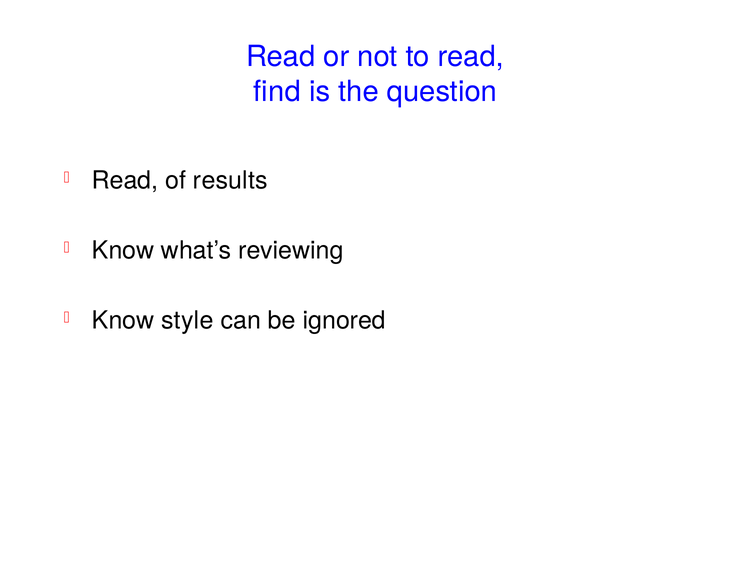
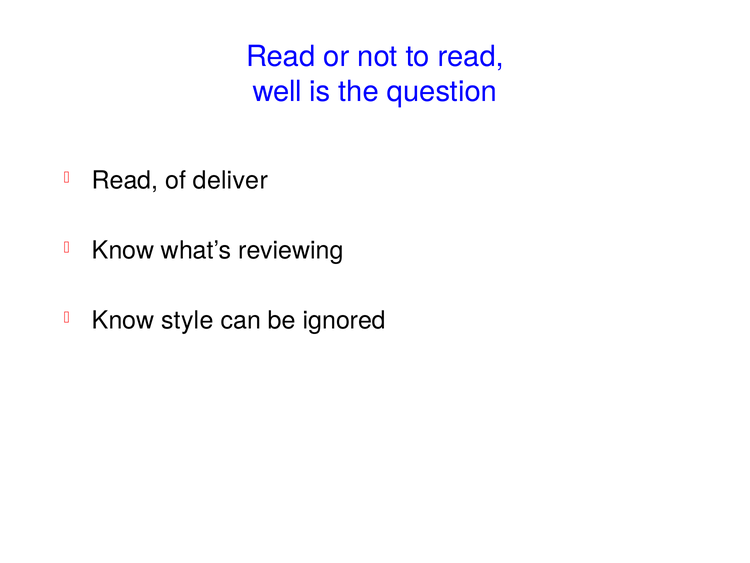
find: find -> well (277, 91)
results: results -> deliver (230, 180)
